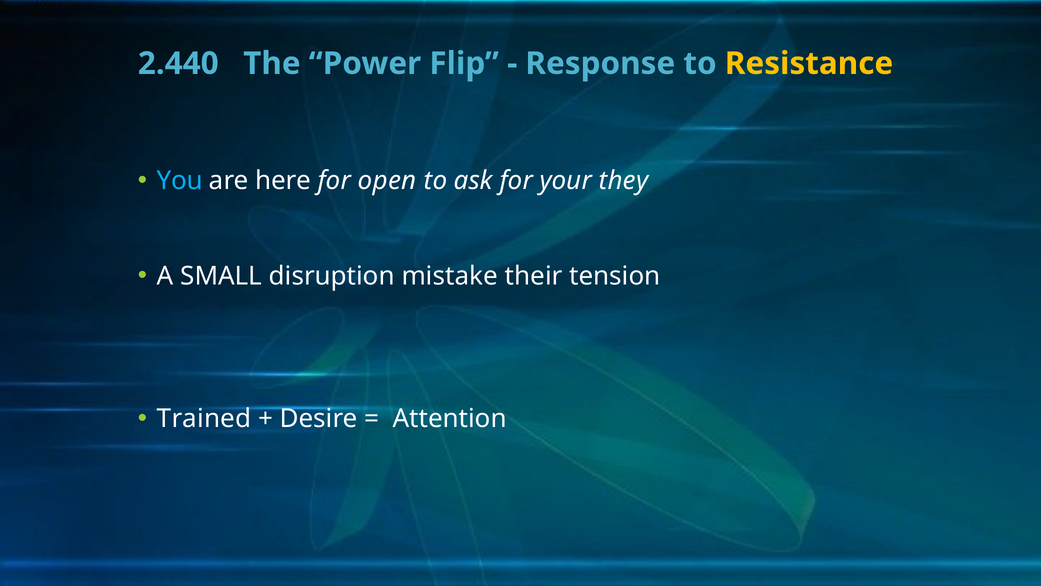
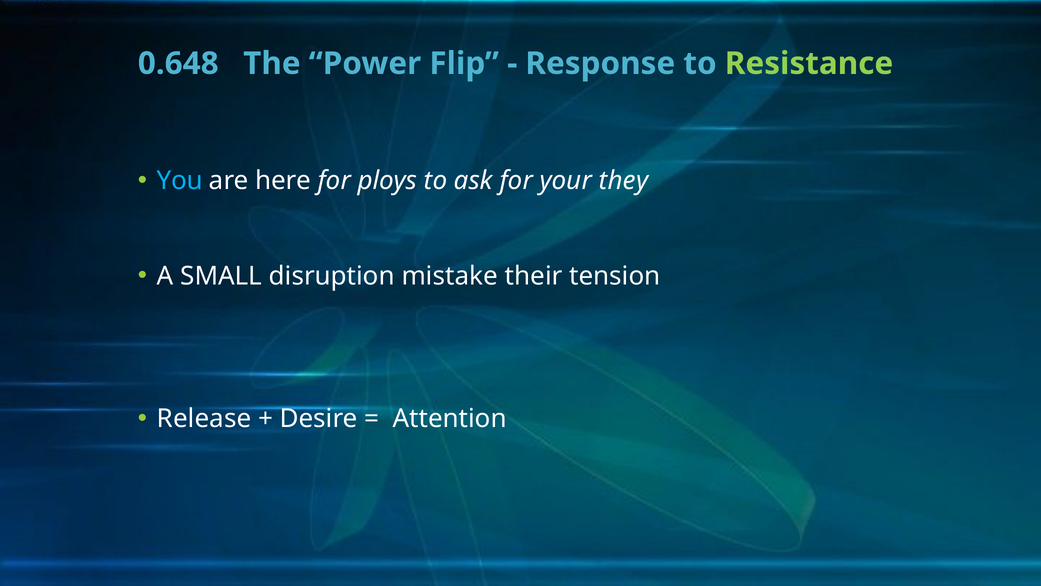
2.440: 2.440 -> 0.648 (178, 63)
Resistance colour: yellow -> light green (809, 63)
open: open -> ploys (387, 181)
Trained: Trained -> Release (204, 419)
